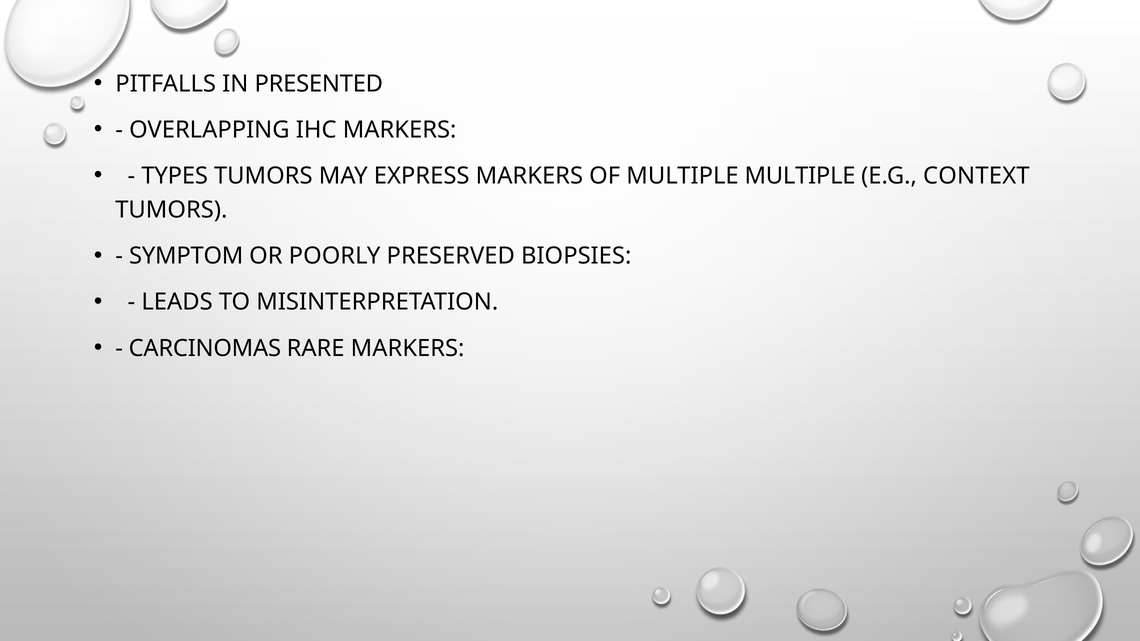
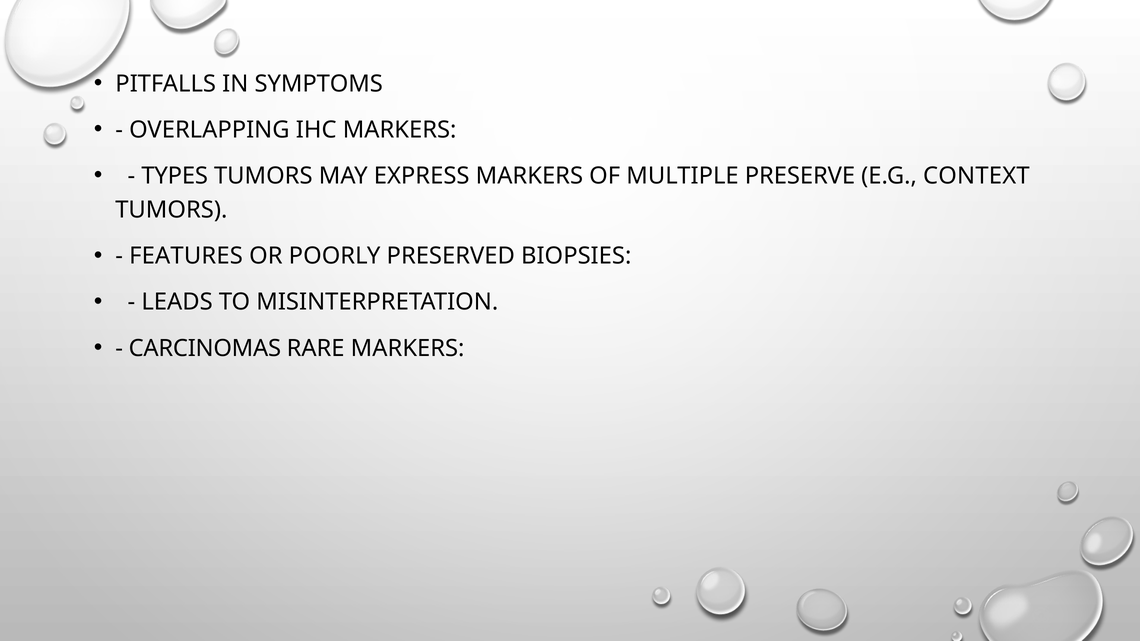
PRESENTED: PRESENTED -> SYMPTOMS (319, 84)
MULTIPLE MULTIPLE: MULTIPLE -> PRESERVE (800, 176)
SYMPTOM: SYMPTOM -> FEATURES (186, 256)
